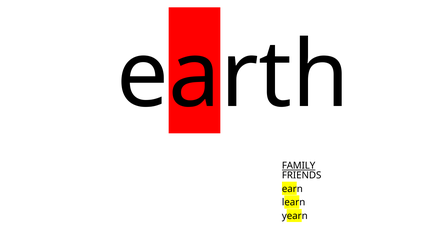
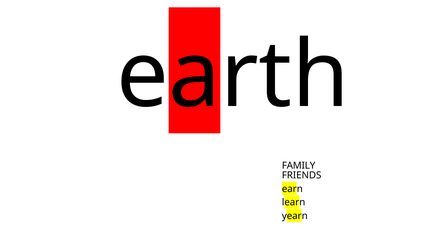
FAMILY underline: present -> none (299, 166)
